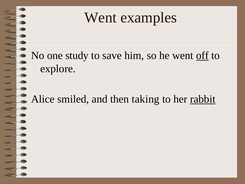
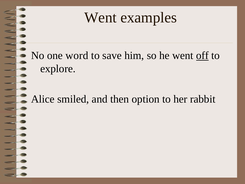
study: study -> word (77, 55)
taking: taking -> option (146, 99)
rabbit underline: present -> none (203, 99)
